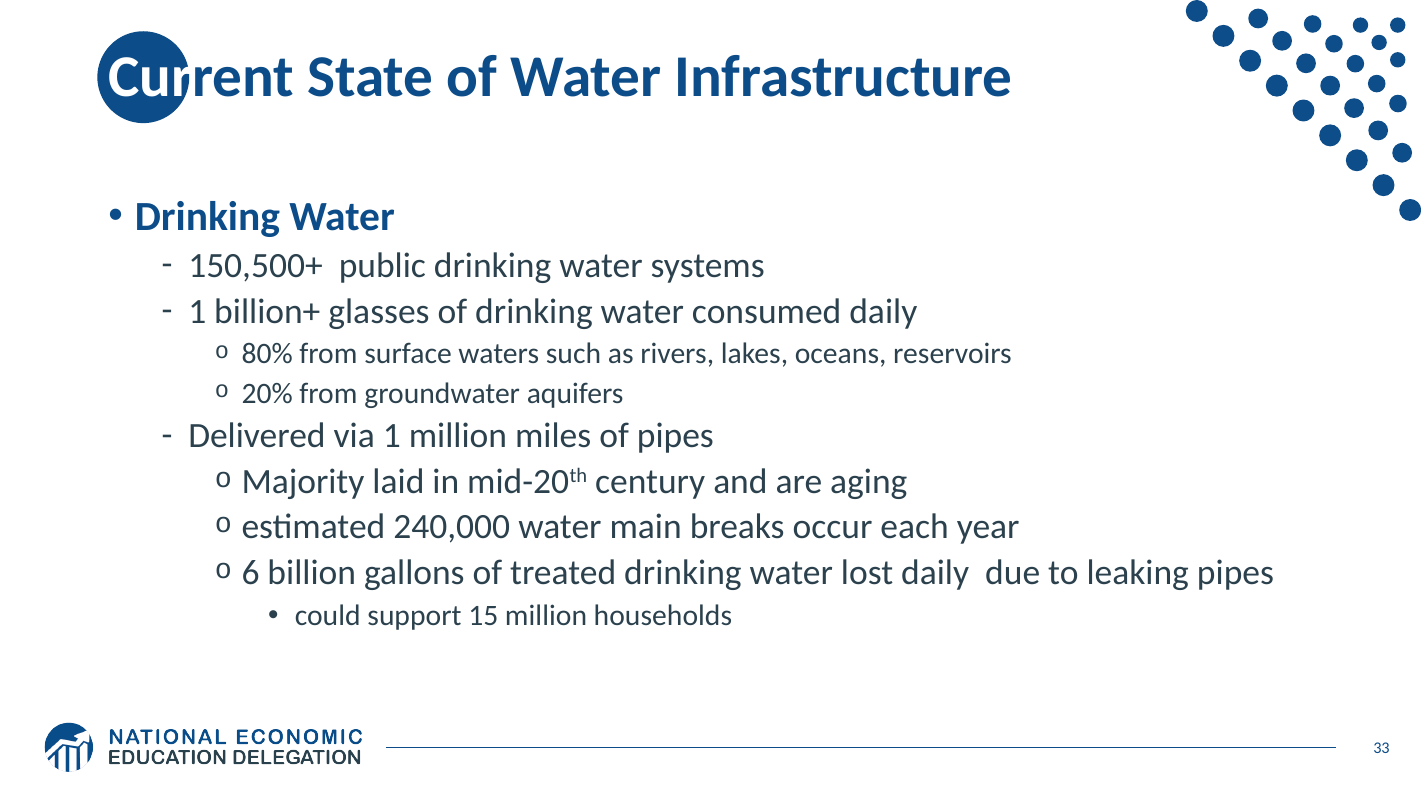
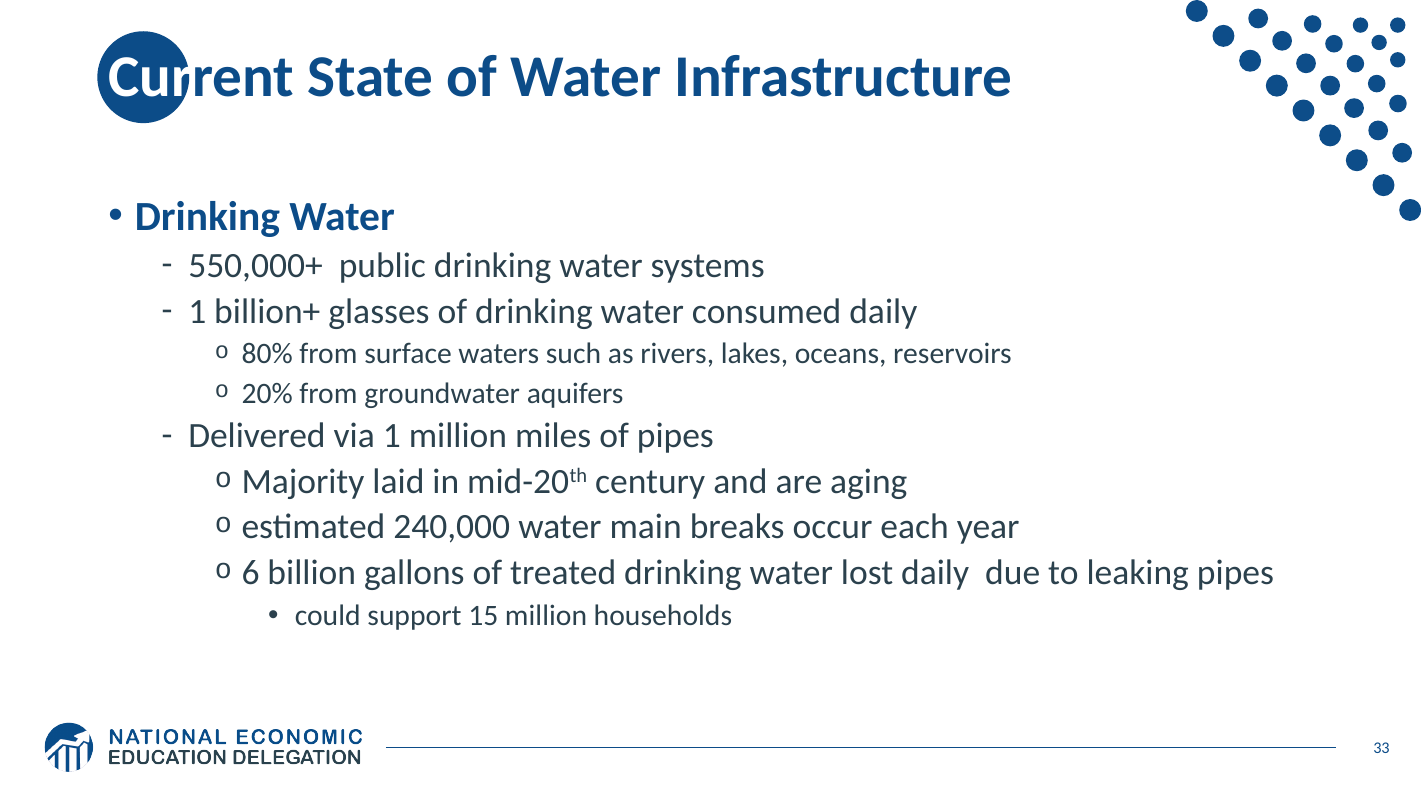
150,500+: 150,500+ -> 550,000+ (256, 266)
